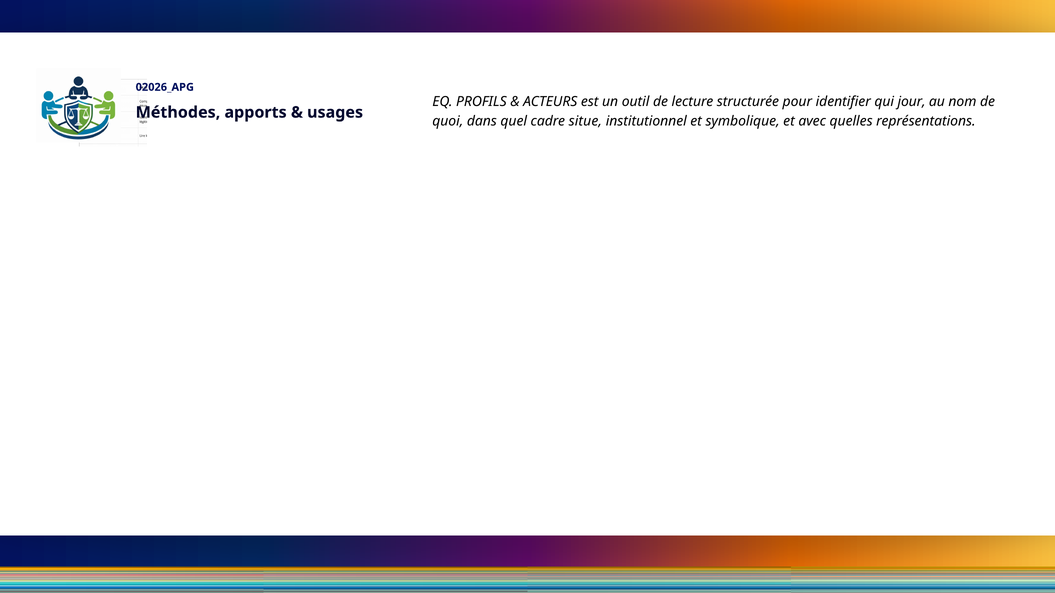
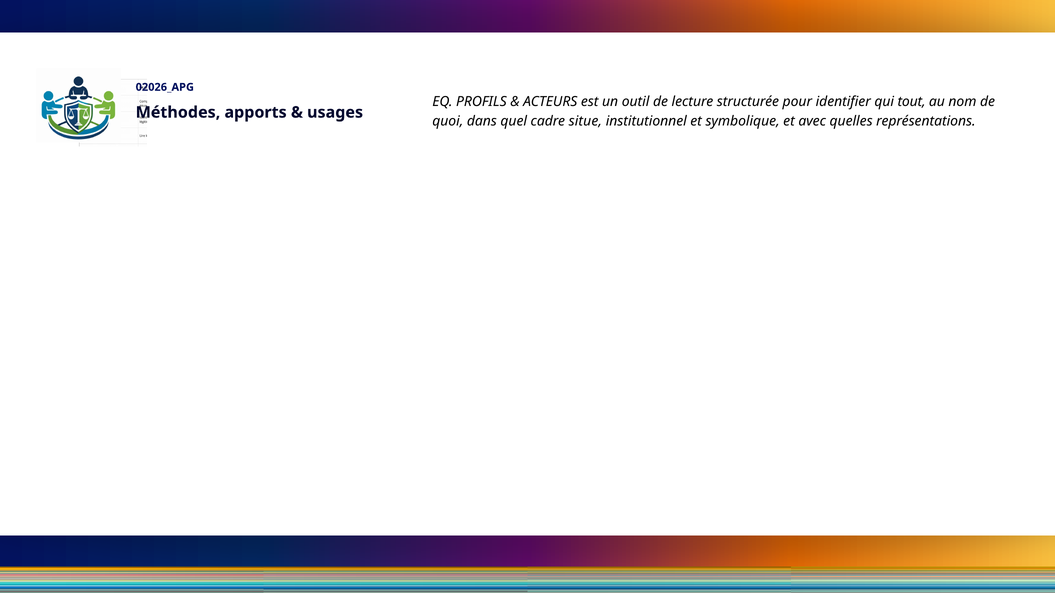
jour: jour -> tout (912, 102)
